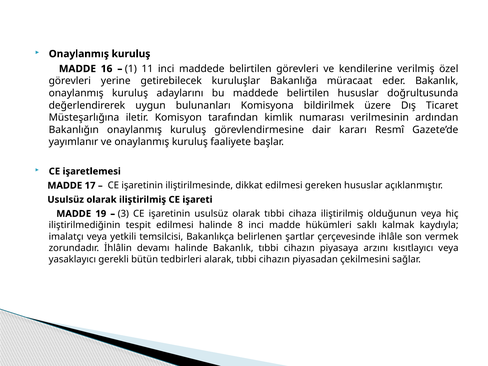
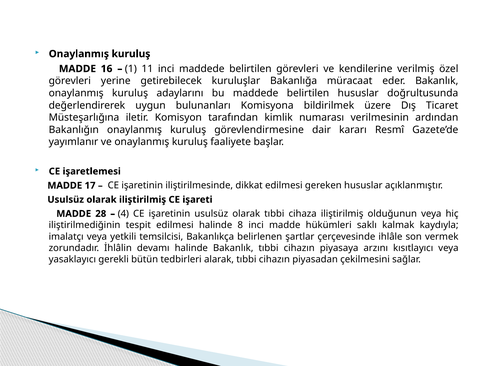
19: 19 -> 28 (101, 214)
3: 3 -> 4 (123, 214)
